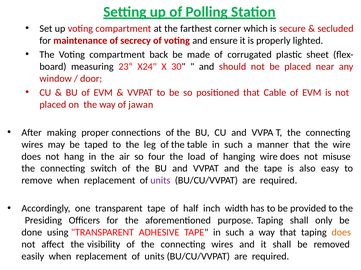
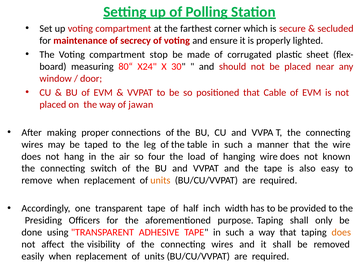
back: back -> stop (159, 55)
23“: 23“ -> 80“ (126, 67)
misuse: misuse -> known (336, 157)
units colour: purple -> orange (160, 181)
